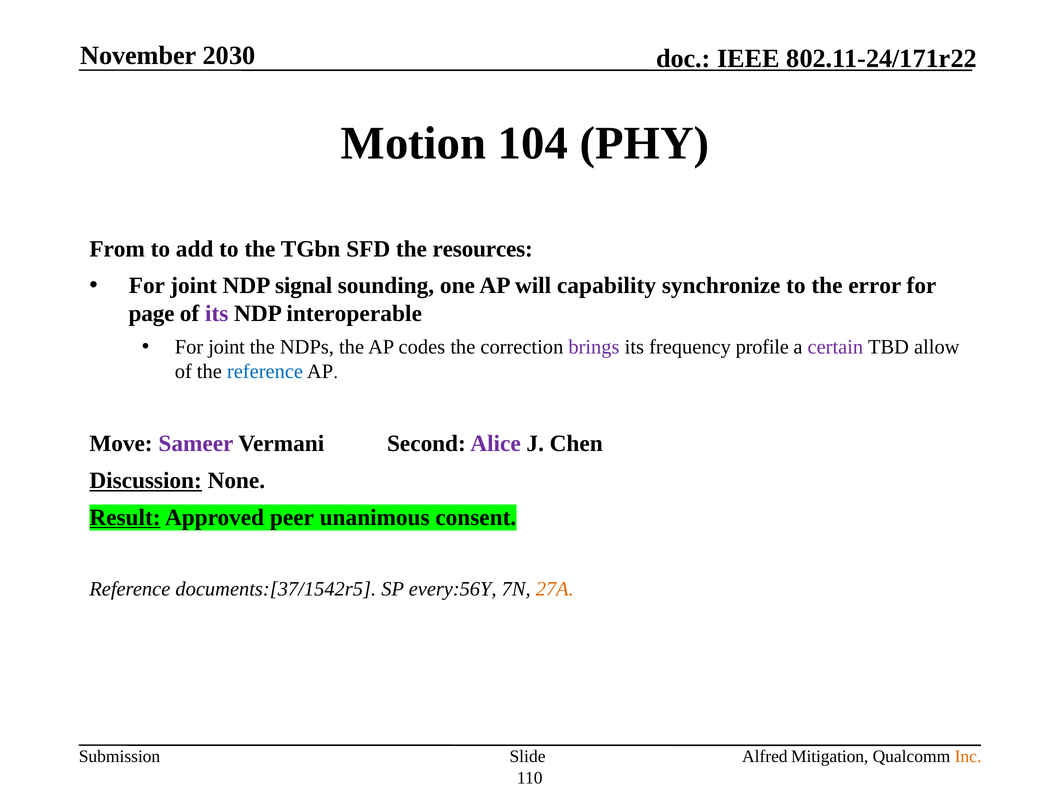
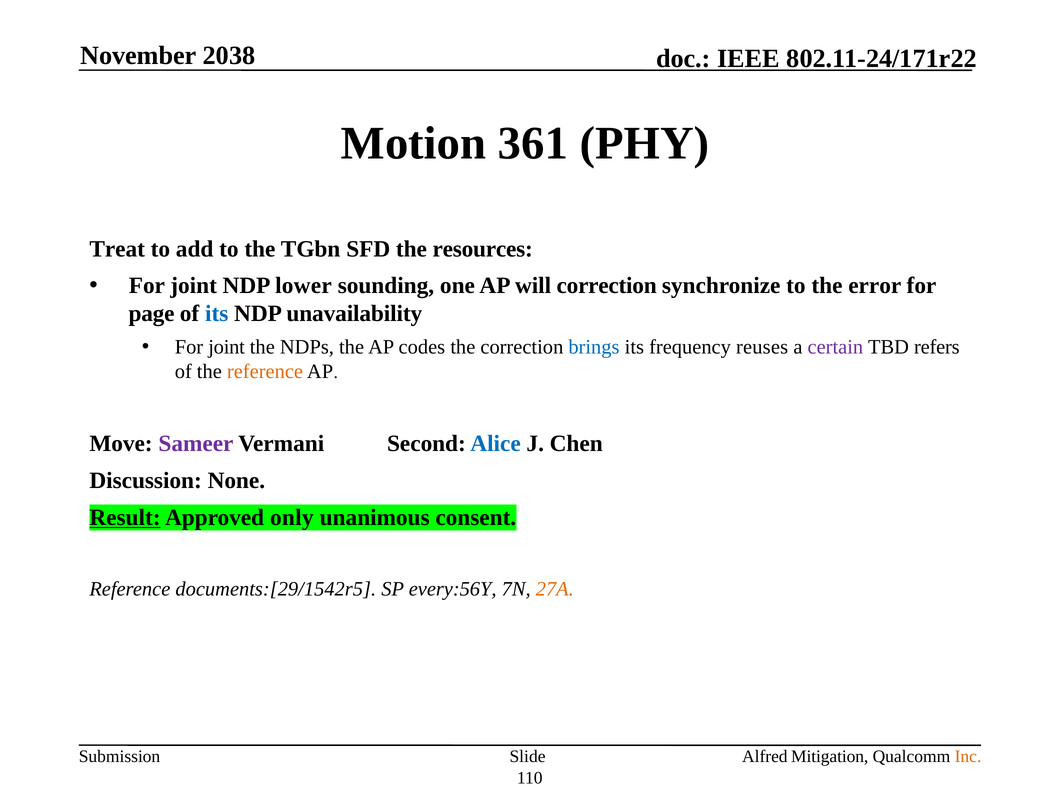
2030: 2030 -> 2038 (229, 56)
104: 104 -> 361 (533, 143)
From: From -> Treat (117, 249)
signal: signal -> lower (303, 285)
will capability: capability -> correction (607, 285)
its colour: purple -> blue (217, 313)
interoperable: interoperable -> unavailability (354, 313)
brings colour: purple -> blue (594, 347)
profile: profile -> reuses (762, 347)
allow: allow -> refers (937, 347)
reference colour: blue -> orange (265, 371)
Alice colour: purple -> blue (496, 443)
Discussion underline: present -> none (146, 480)
peer: peer -> only (292, 517)
documents:[37/1542r5: documents:[37/1542r5 -> documents:[29/1542r5 (276, 589)
